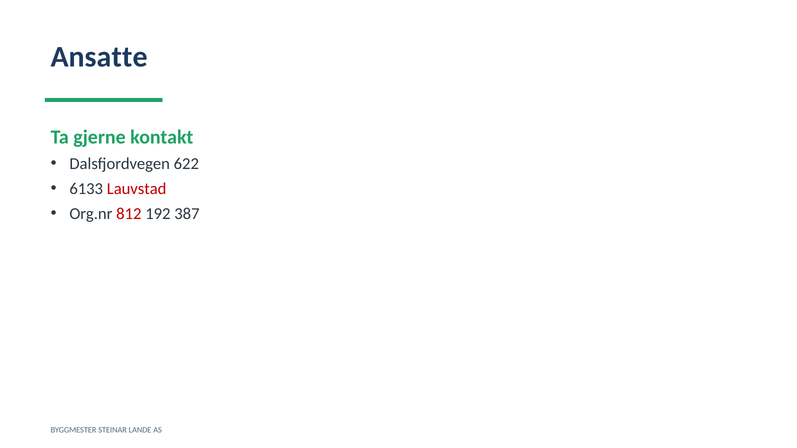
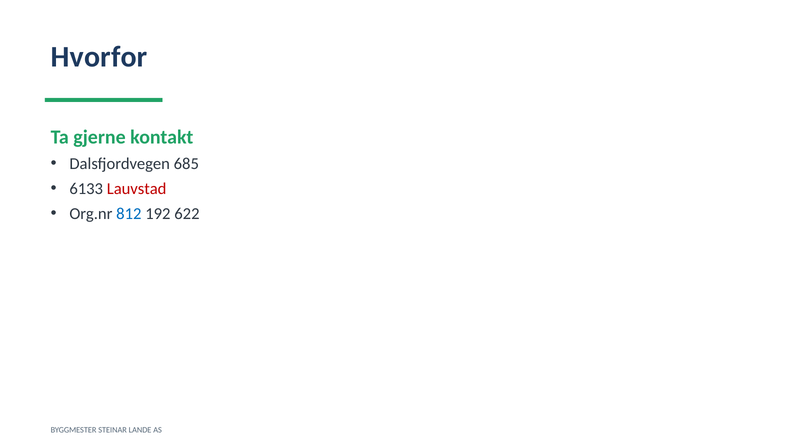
Ansatte: Ansatte -> Hvorfor (99, 57)
622: 622 -> 685 (186, 164)
812 colour: red -> blue (129, 214)
387: 387 -> 622 (187, 214)
